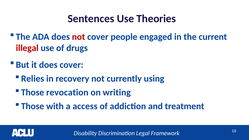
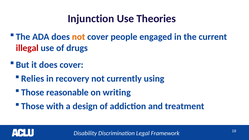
Sentences: Sentences -> Injunction (91, 19)
not colour: red -> orange (79, 37)
revocation: revocation -> reasonable (67, 93)
access: access -> design (85, 106)
